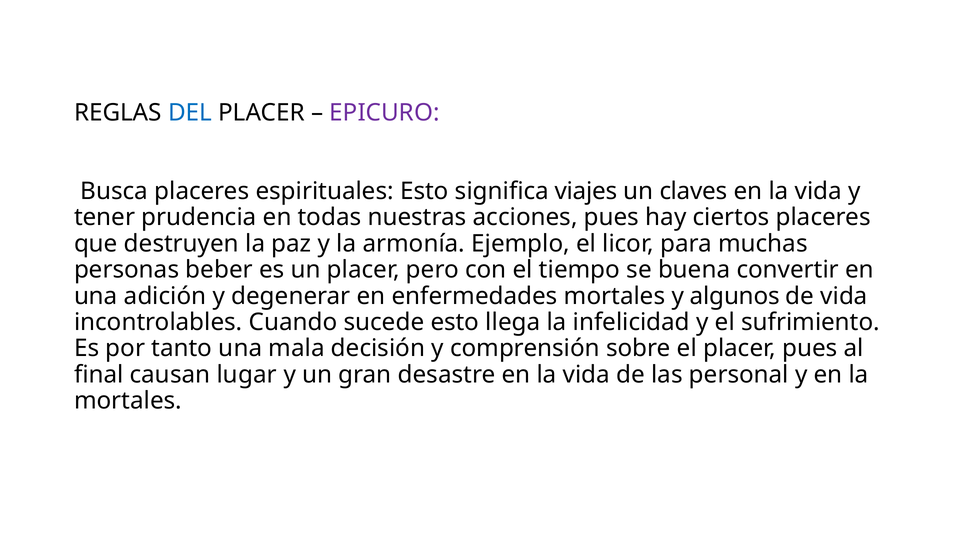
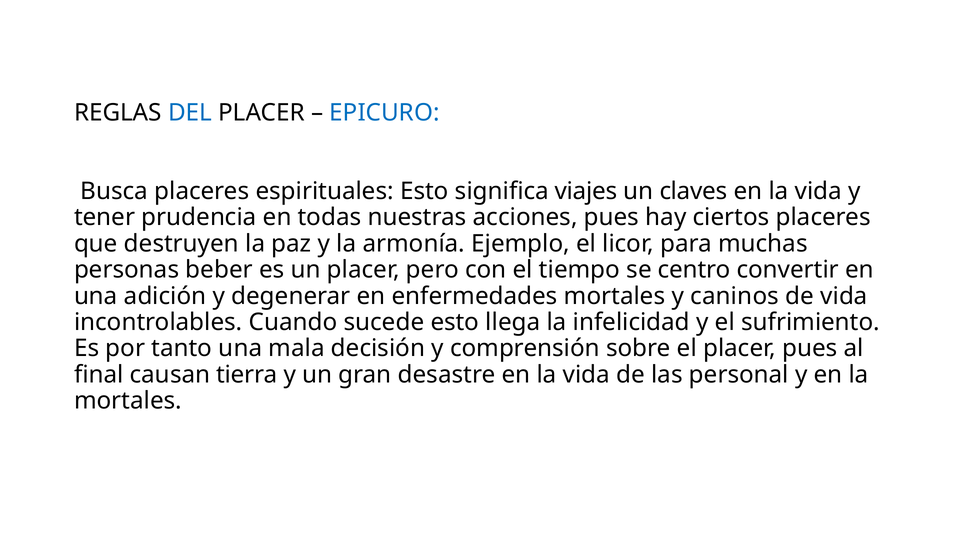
EPICURO colour: purple -> blue (385, 113)
buena: buena -> centro (694, 270)
algunos: algunos -> caninos (735, 296)
lugar: lugar -> tierra (247, 375)
